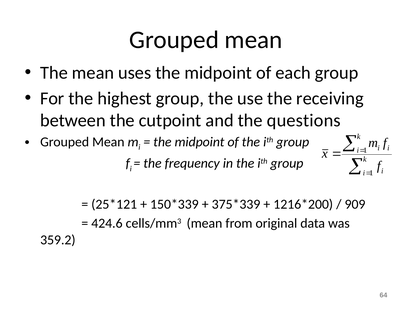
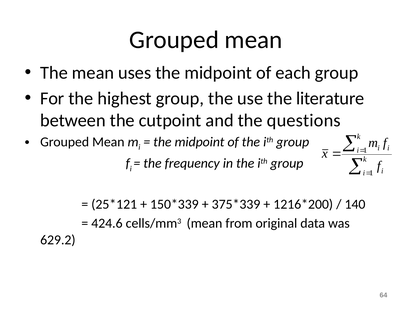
receiving: receiving -> literature (330, 98)
909: 909 -> 140 (355, 204)
359.2: 359.2 -> 629.2 (58, 240)
